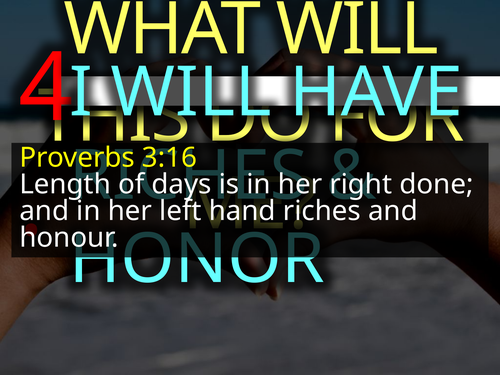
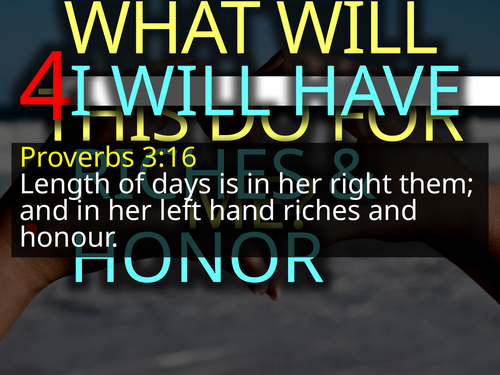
done: done -> them (437, 184)
